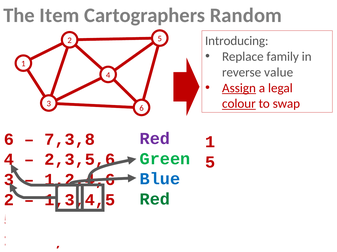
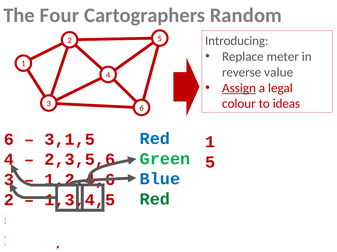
Item: Item -> Four (59, 15)
family: family -> meter (283, 57)
colour underline: present -> none (239, 104)
swap: swap -> ideas (286, 104)
Red colour: purple -> blue (155, 139)
7,3,8: 7,3,8 -> 3,1,5 (70, 140)
